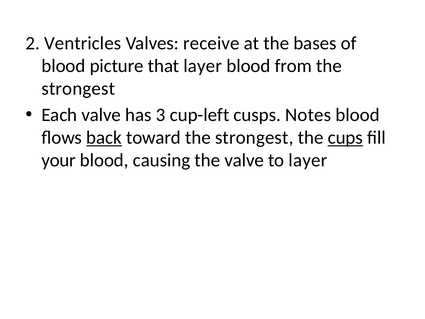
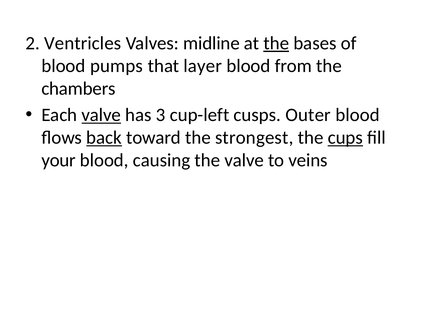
receive: receive -> midline (211, 43)
the underline: none -> present (276, 43)
picture: picture -> pumps (117, 66)
strongest: strongest -> chambers (78, 88)
valve underline: none -> present (101, 115)
Notes: Notes -> Outer (308, 115)
to layer: layer -> veins (308, 160)
